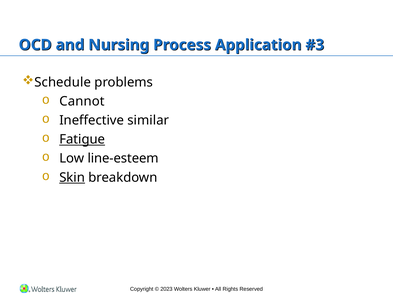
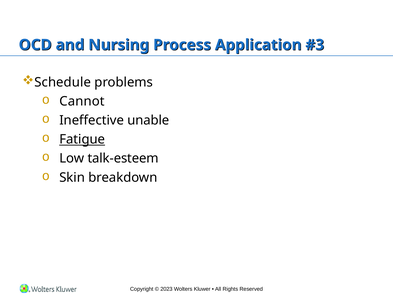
similar: similar -> unable (148, 120)
line-esteem: line-esteem -> talk-esteem (123, 158)
Skin underline: present -> none (72, 177)
